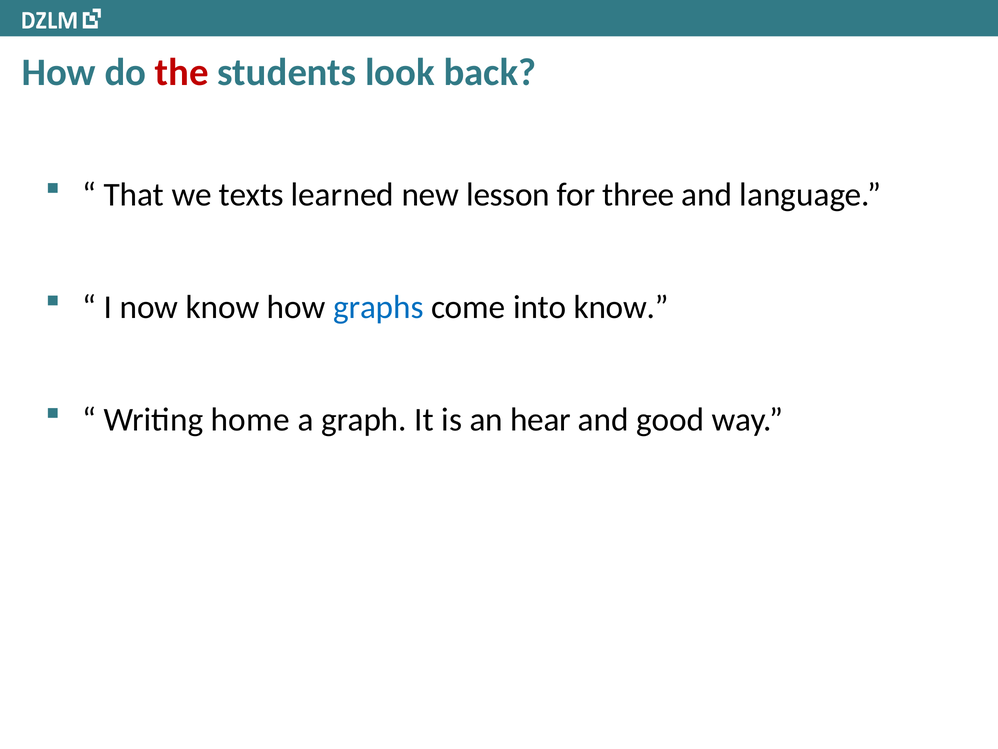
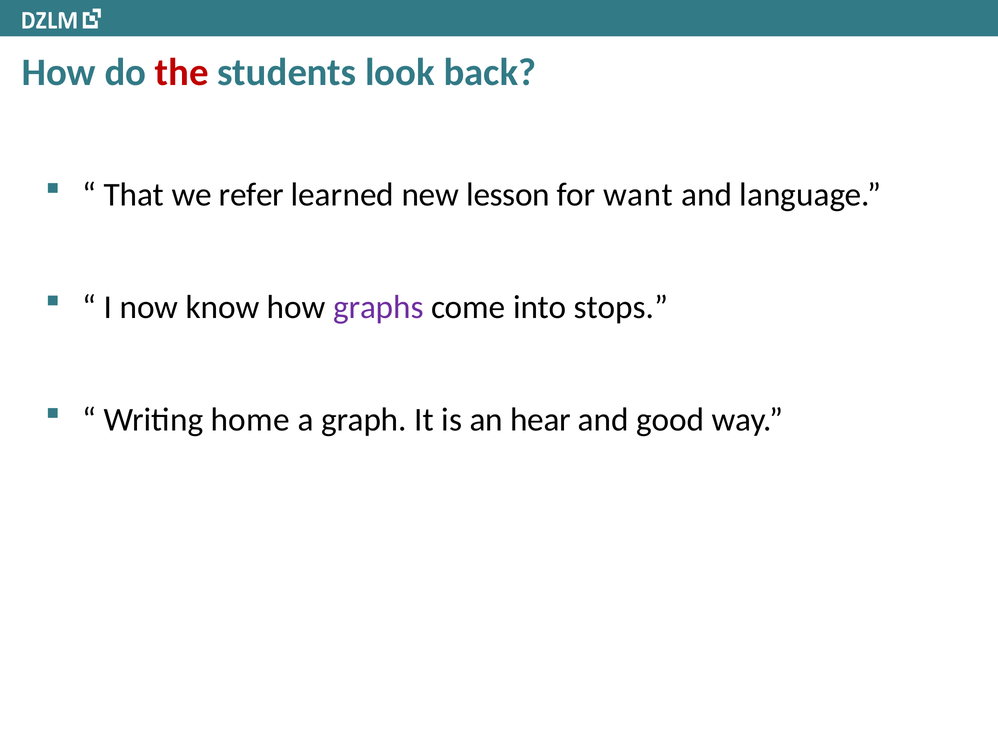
texts: texts -> refer (251, 195)
three: three -> want (638, 195)
graphs colour: blue -> purple (378, 307)
into know: know -> stops (621, 307)
